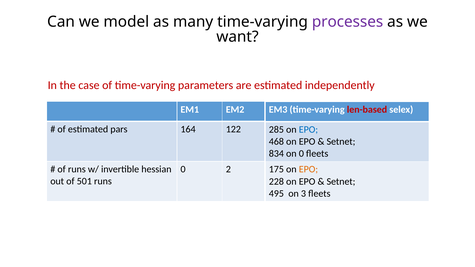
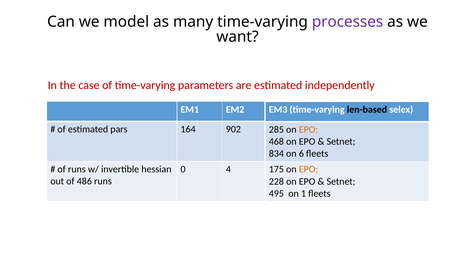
len-based colour: red -> black (367, 110)
122: 122 -> 902 (233, 129)
EPO colour: blue -> orange (308, 130)
on 0: 0 -> 6 (301, 154)
2: 2 -> 4 (228, 169)
501: 501 -> 486 (84, 181)
3: 3 -> 1 (303, 194)
